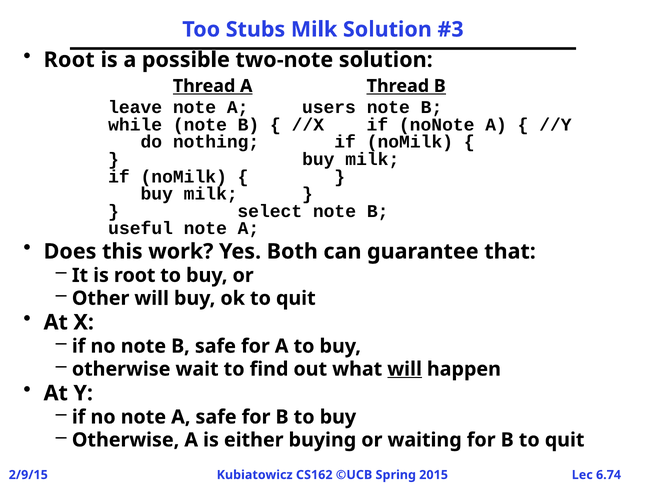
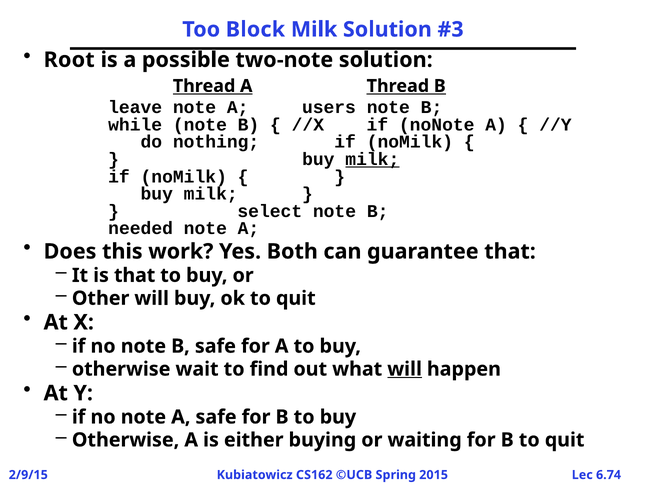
Stubs: Stubs -> Block (255, 29)
milk underline: none -> present (372, 159)
useful: useful -> needed (141, 228)
is root: root -> that (135, 275)
